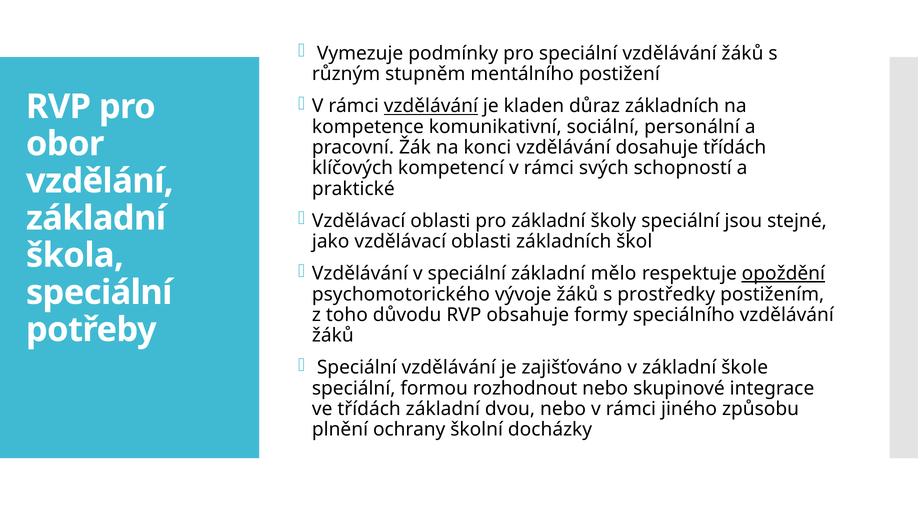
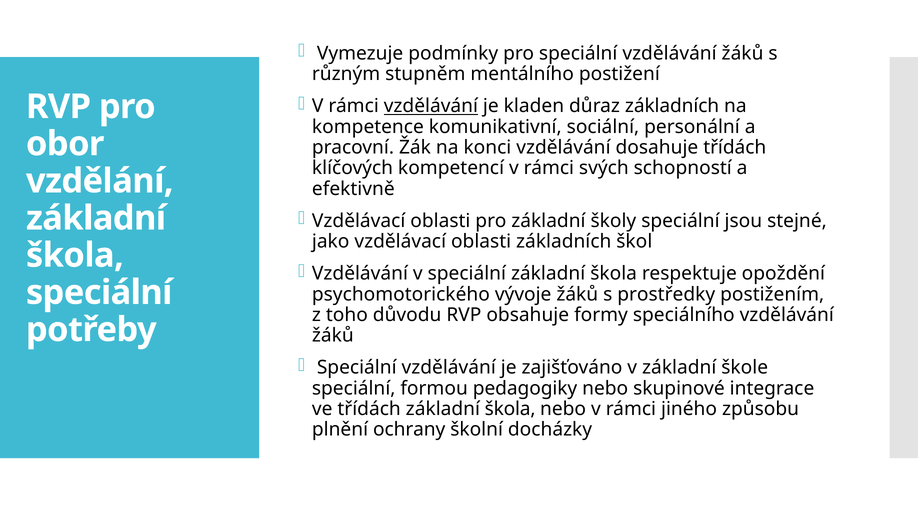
praktické: praktické -> efektivně (353, 189)
speciální základní mělo: mělo -> škola (614, 274)
opoždění underline: present -> none (783, 274)
rozhodnout: rozhodnout -> pedagogiky (525, 389)
třídách základní dvou: dvou -> škola (510, 409)
